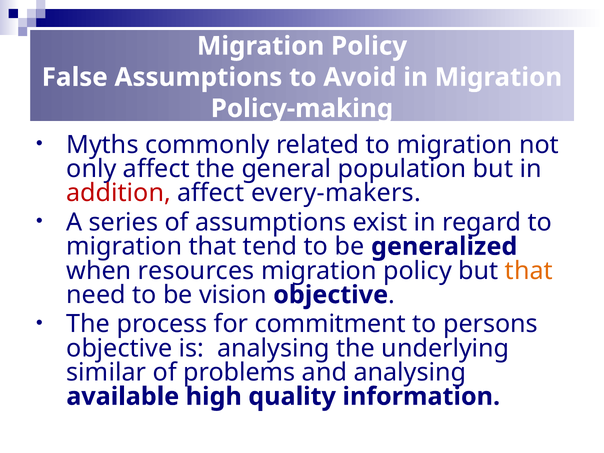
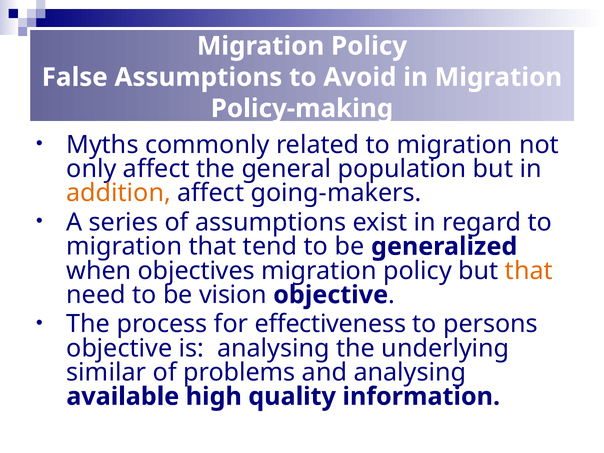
addition colour: red -> orange (119, 193)
every-makers: every-makers -> going-makers (336, 193)
resources: resources -> objectives (196, 271)
commitment: commitment -> effectiveness (330, 324)
